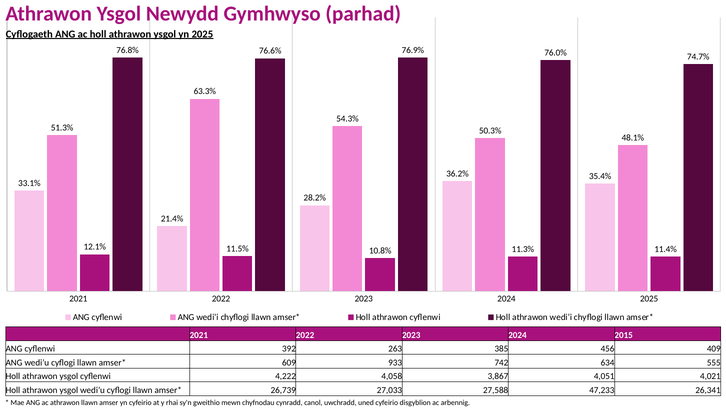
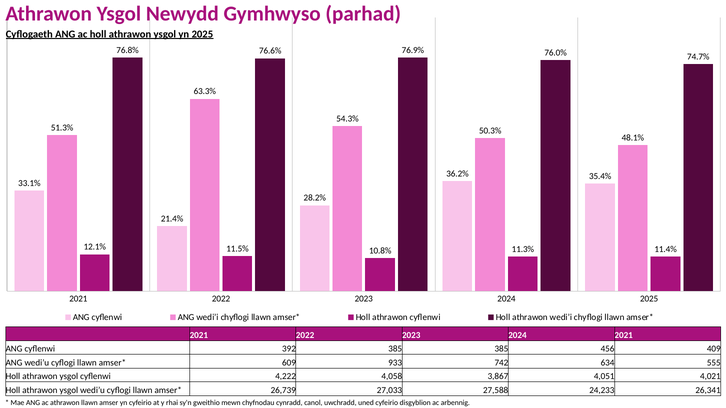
2024 2015: 2015 -> 2021 (624, 335)
392 263: 263 -> 385 (395, 349)
47,233: 47,233 -> 24,233 (602, 391)
